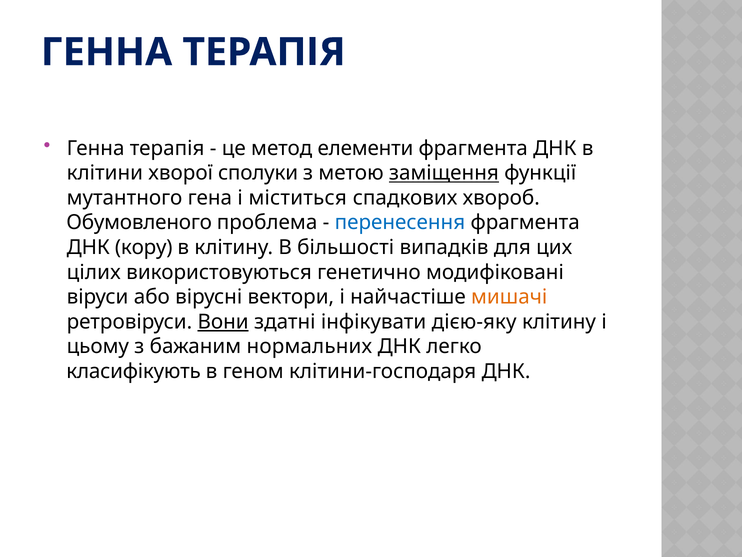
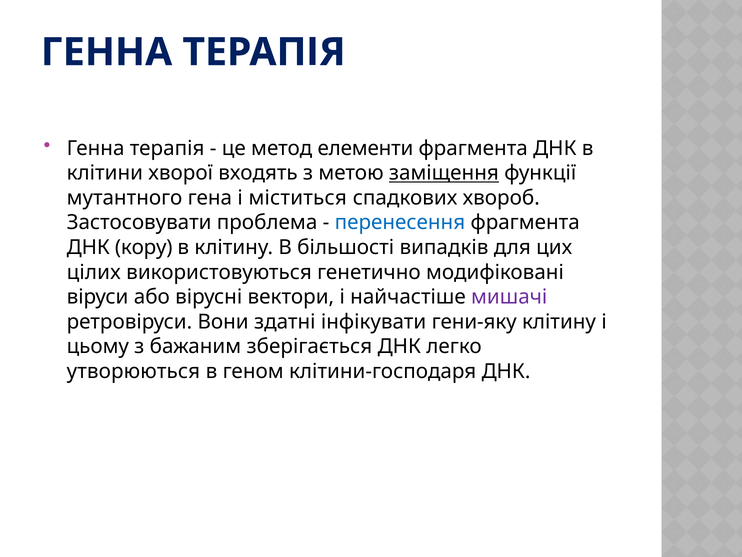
сполуки: сполуки -> входять (258, 173)
Обумовленого: Обумовленого -> Застосовувати (139, 222)
мишачі colour: orange -> purple (509, 297)
Вони underline: present -> none (223, 322)
дією-яку: дією-яку -> гени-яку (474, 322)
нормальних: нормальних -> зберігається (309, 346)
класифікують: класифікують -> утворюються (133, 371)
